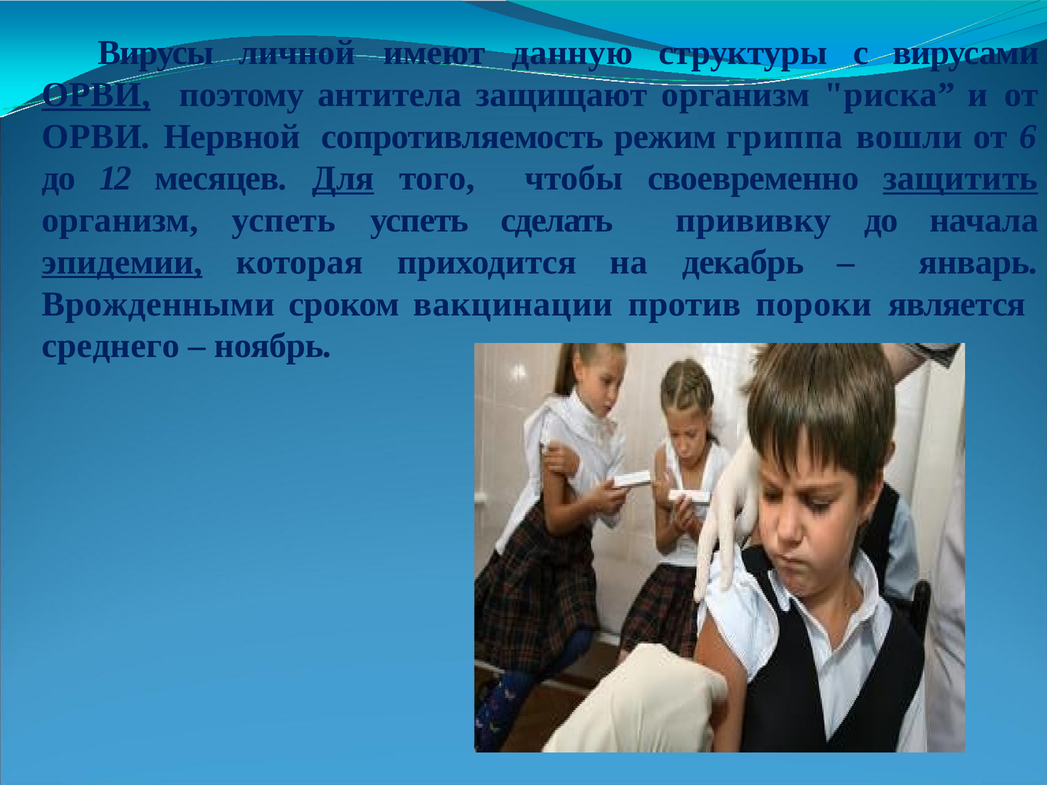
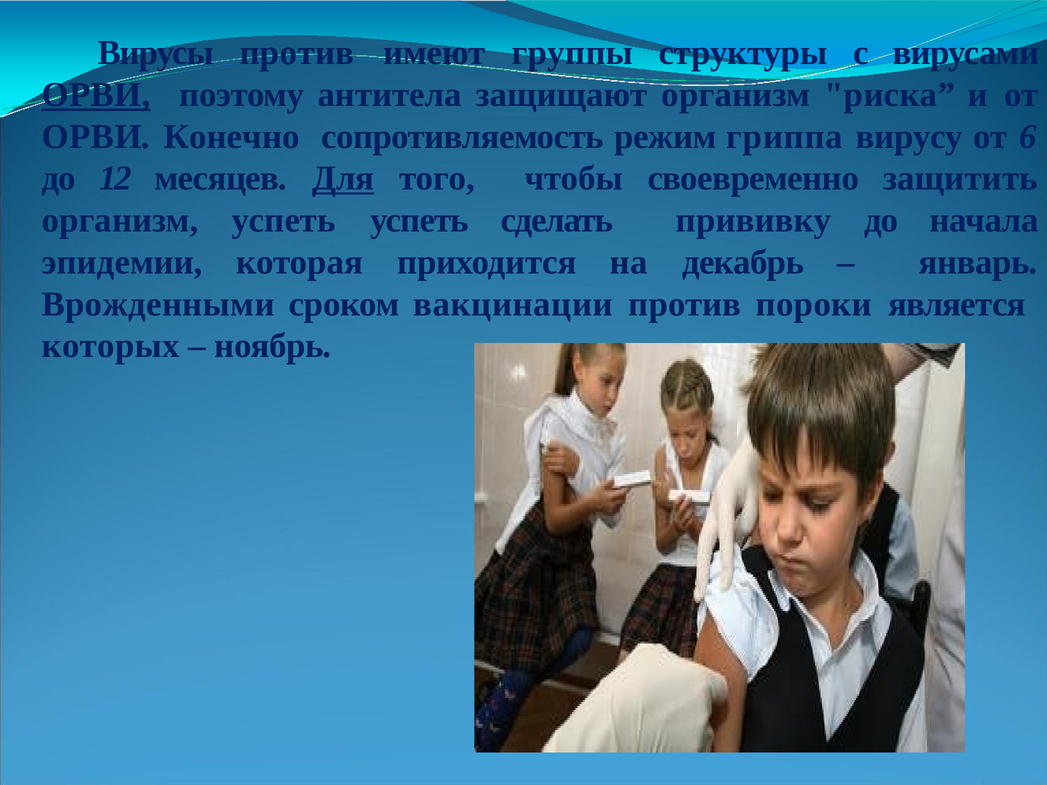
Вирусы личной: личной -> против (297, 53)
данную: данную -> группы (572, 53)
Нервной: Нервной -> Конечно (232, 137)
вошли: вошли -> вирусу (909, 137)
защитить underline: present -> none (961, 179)
эпидемии underline: present -> none (122, 262)
среднего: среднего -> которых (111, 346)
